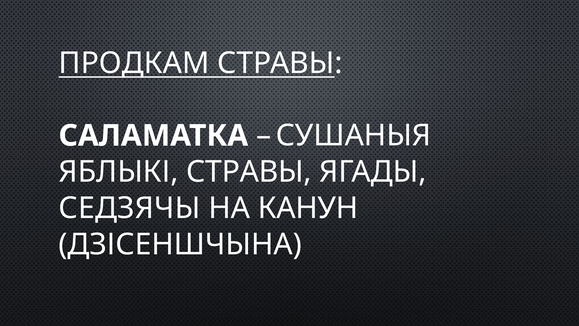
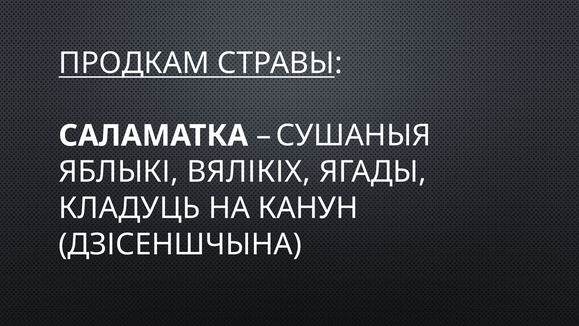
ЯБЛЫКІ СТРАВЫ: СТРАВЫ -> ВЯЛІКІХ (249, 172)
СЕДЗЯЧЫ: СЕДЗЯЧЫ -> КЛАДУЦЬ (129, 208)
